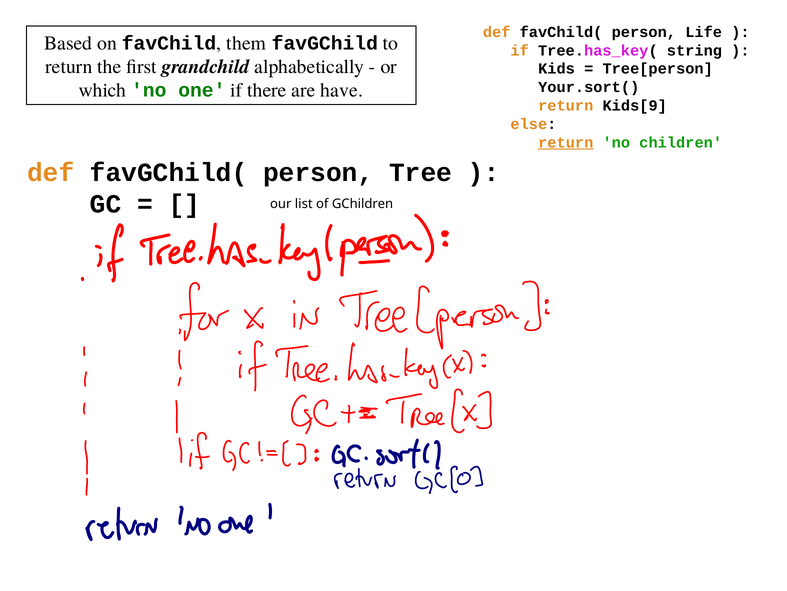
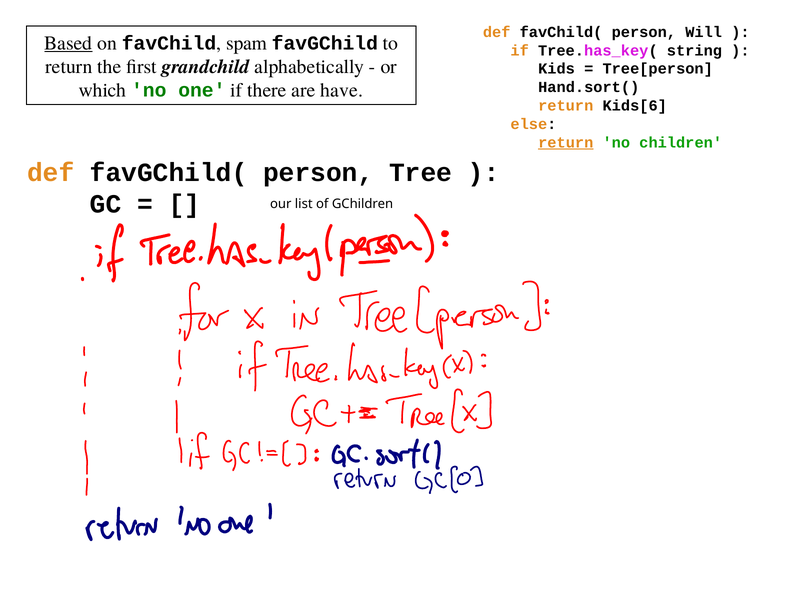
Life: Life -> Will (704, 32)
Based underline: none -> present (68, 43)
them: them -> spam (247, 43)
Your.sort(: Your.sort( -> Hand.sort( (589, 87)
Kids[9: Kids[9 -> Kids[6 (635, 106)
